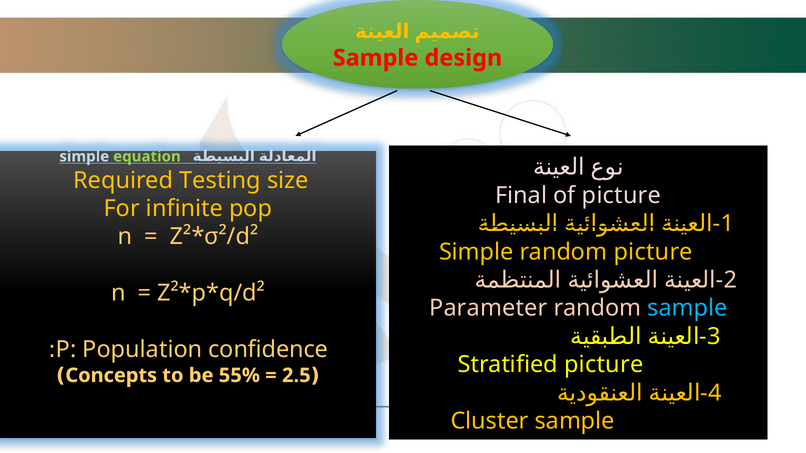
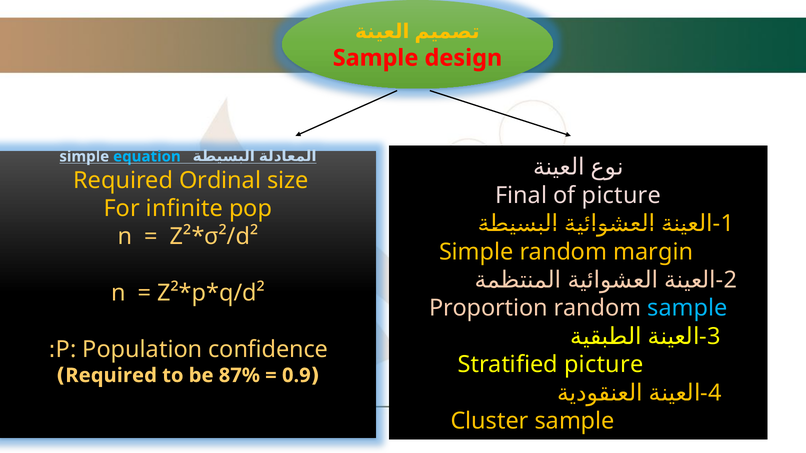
equation colour: light green -> light blue (147, 157)
Testing: Testing -> Ordinal (220, 180)
random picture: picture -> margin (653, 252)
Parameter: Parameter -> Proportion (489, 308)
Concepts: Concepts -> Required (111, 376)
55%: 55% -> 87% (239, 376)
2.5: 2.5 -> 0.9 (296, 376)
